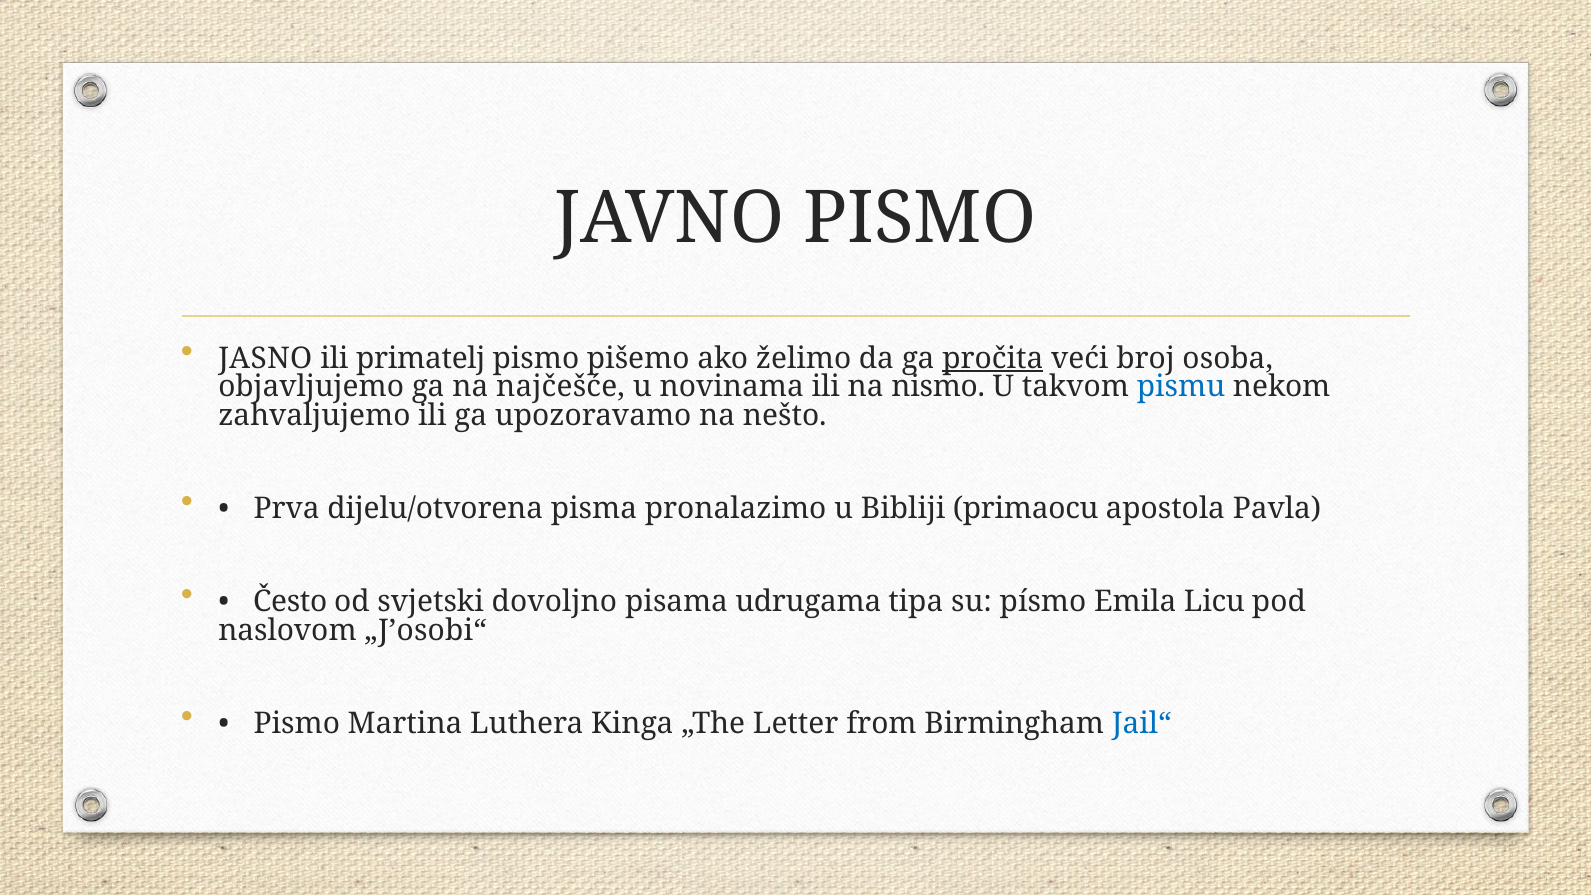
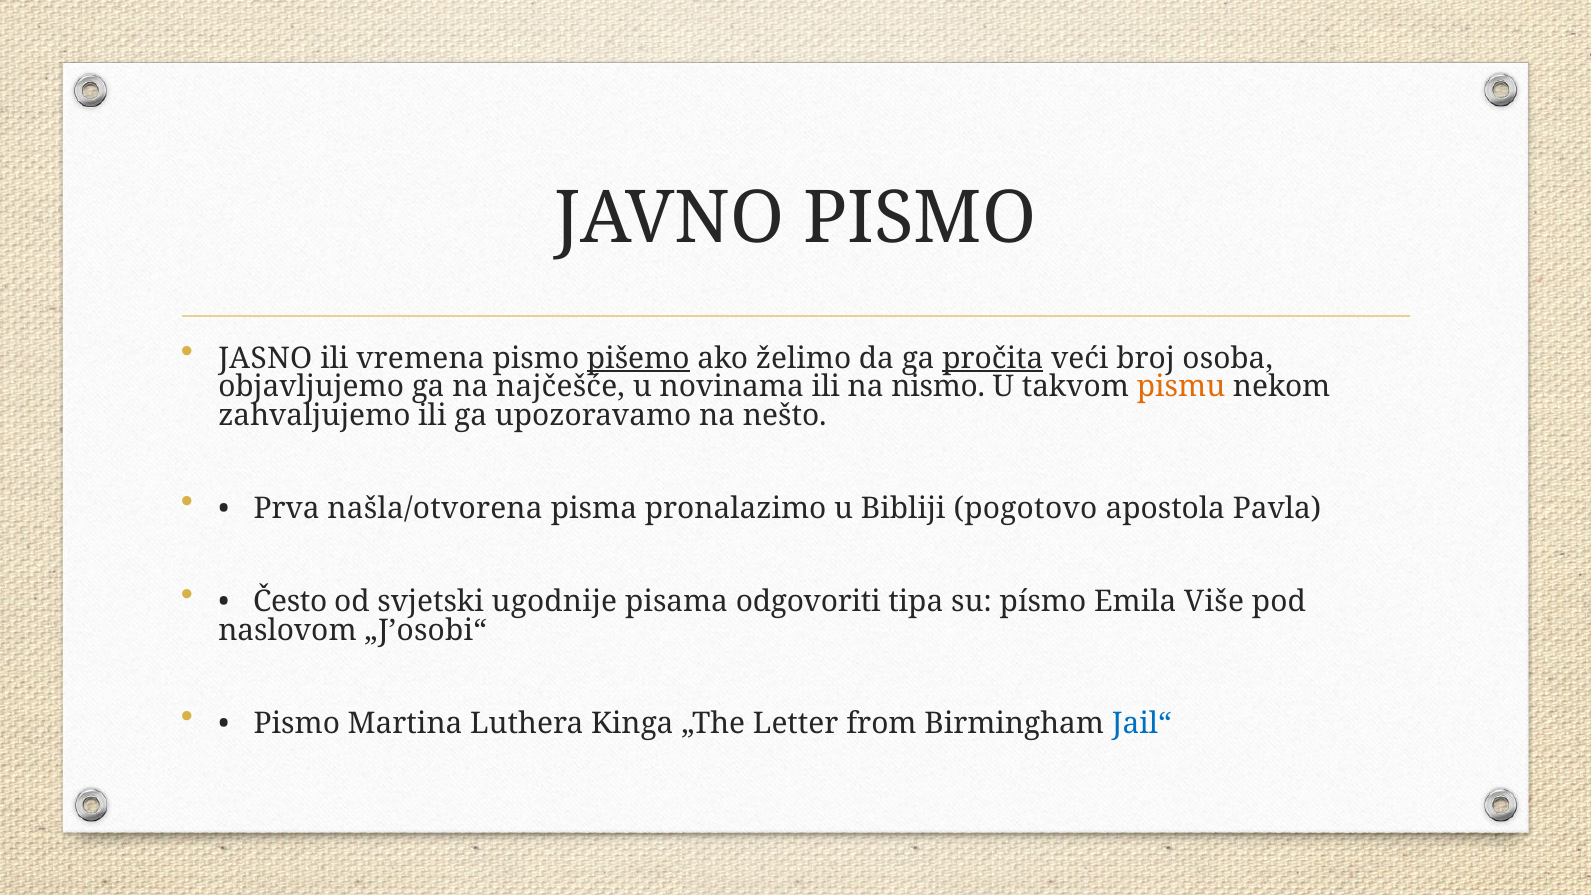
primatelj: primatelj -> vremena (421, 358)
pišemo underline: none -> present (638, 358)
pismu colour: blue -> orange (1181, 387)
dijelu/otvorena: dijelu/otvorena -> našla/otvorena (435, 509)
primaocu: primaocu -> pogotovo (1025, 509)
dovoljno: dovoljno -> ugodnije (554, 602)
udrugama: udrugama -> odgovoriti (808, 602)
Licu: Licu -> Više (1214, 602)
